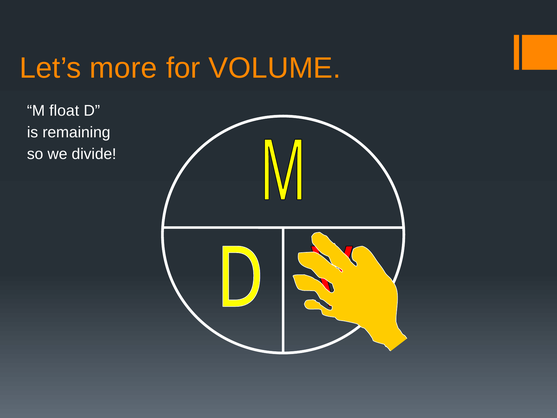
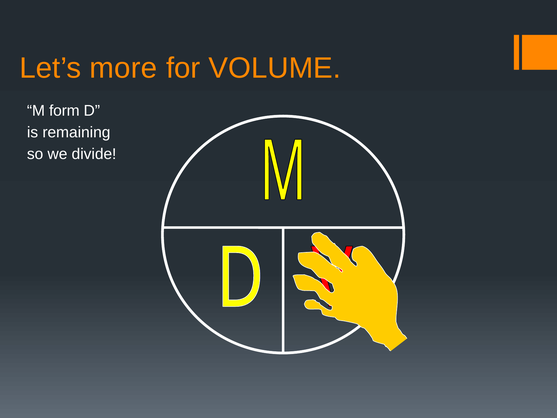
float: float -> form (64, 111)
